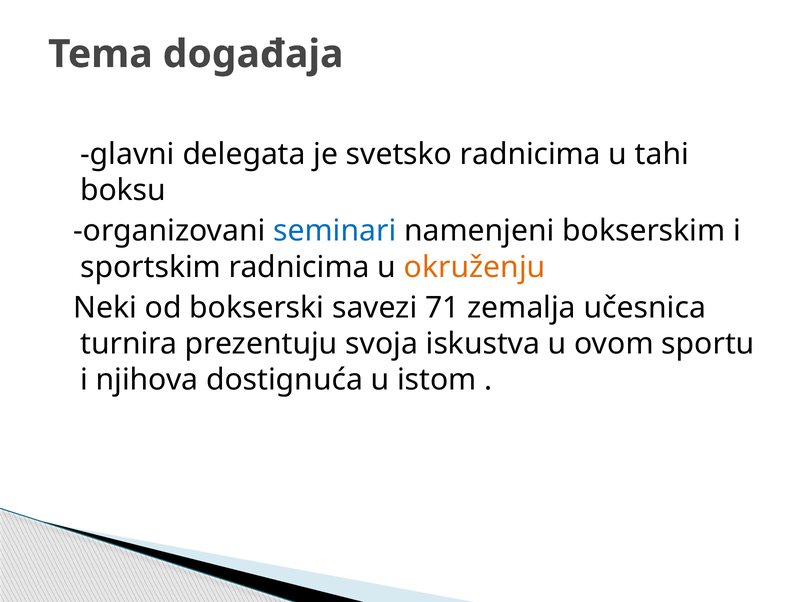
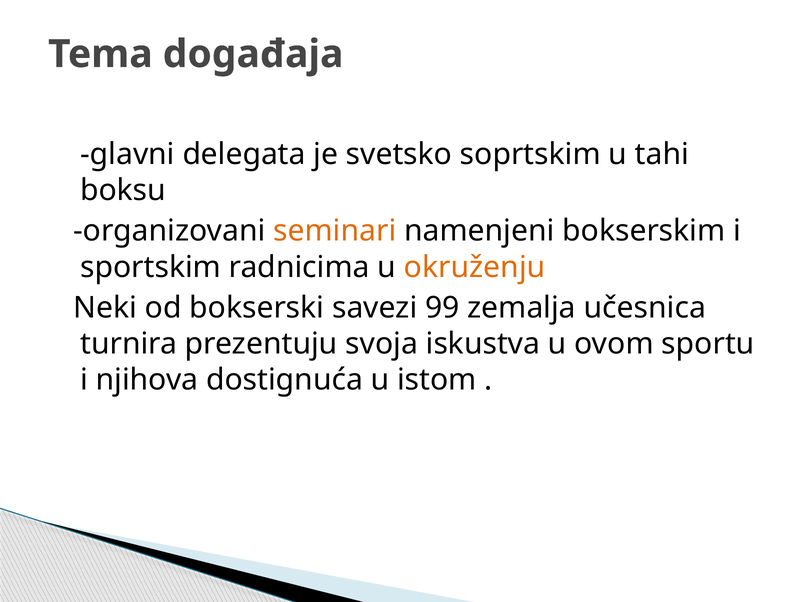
svetsko radnicima: radnicima -> soprtskim (530, 154)
seminari colour: blue -> orange (335, 231)
71: 71 -> 99 (442, 308)
